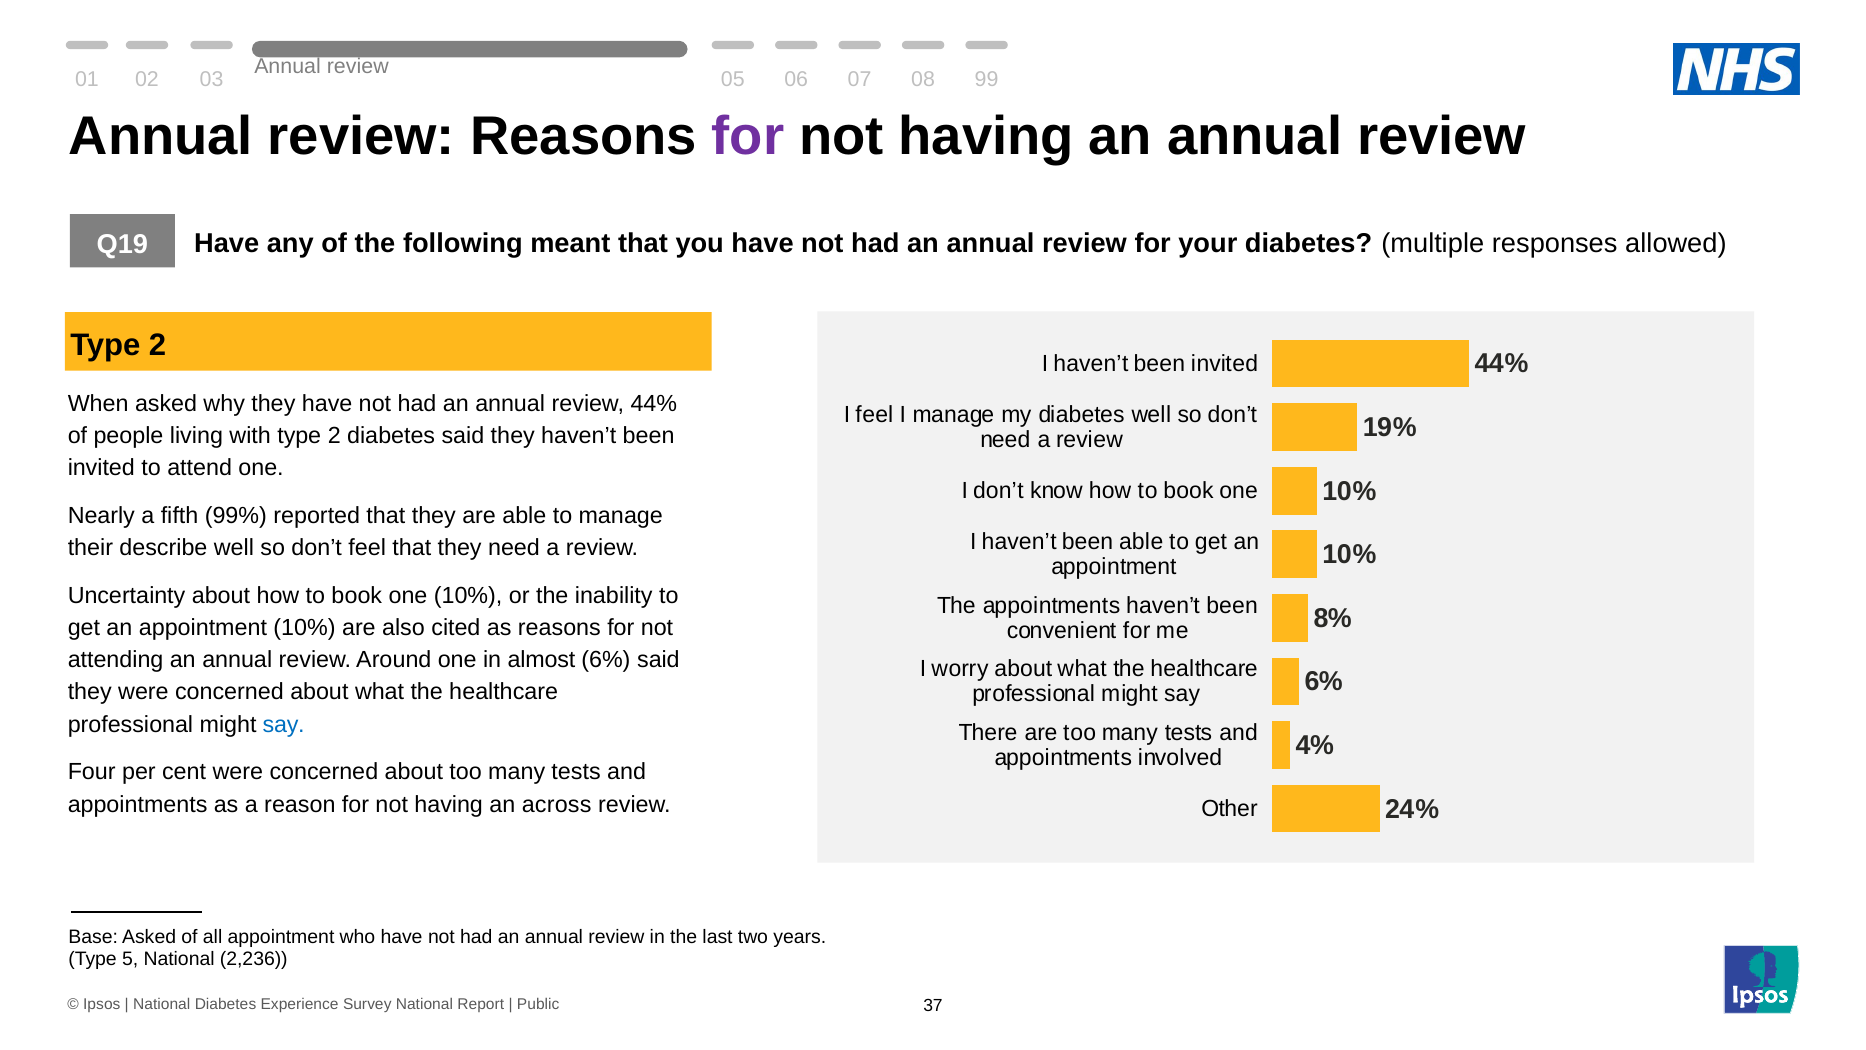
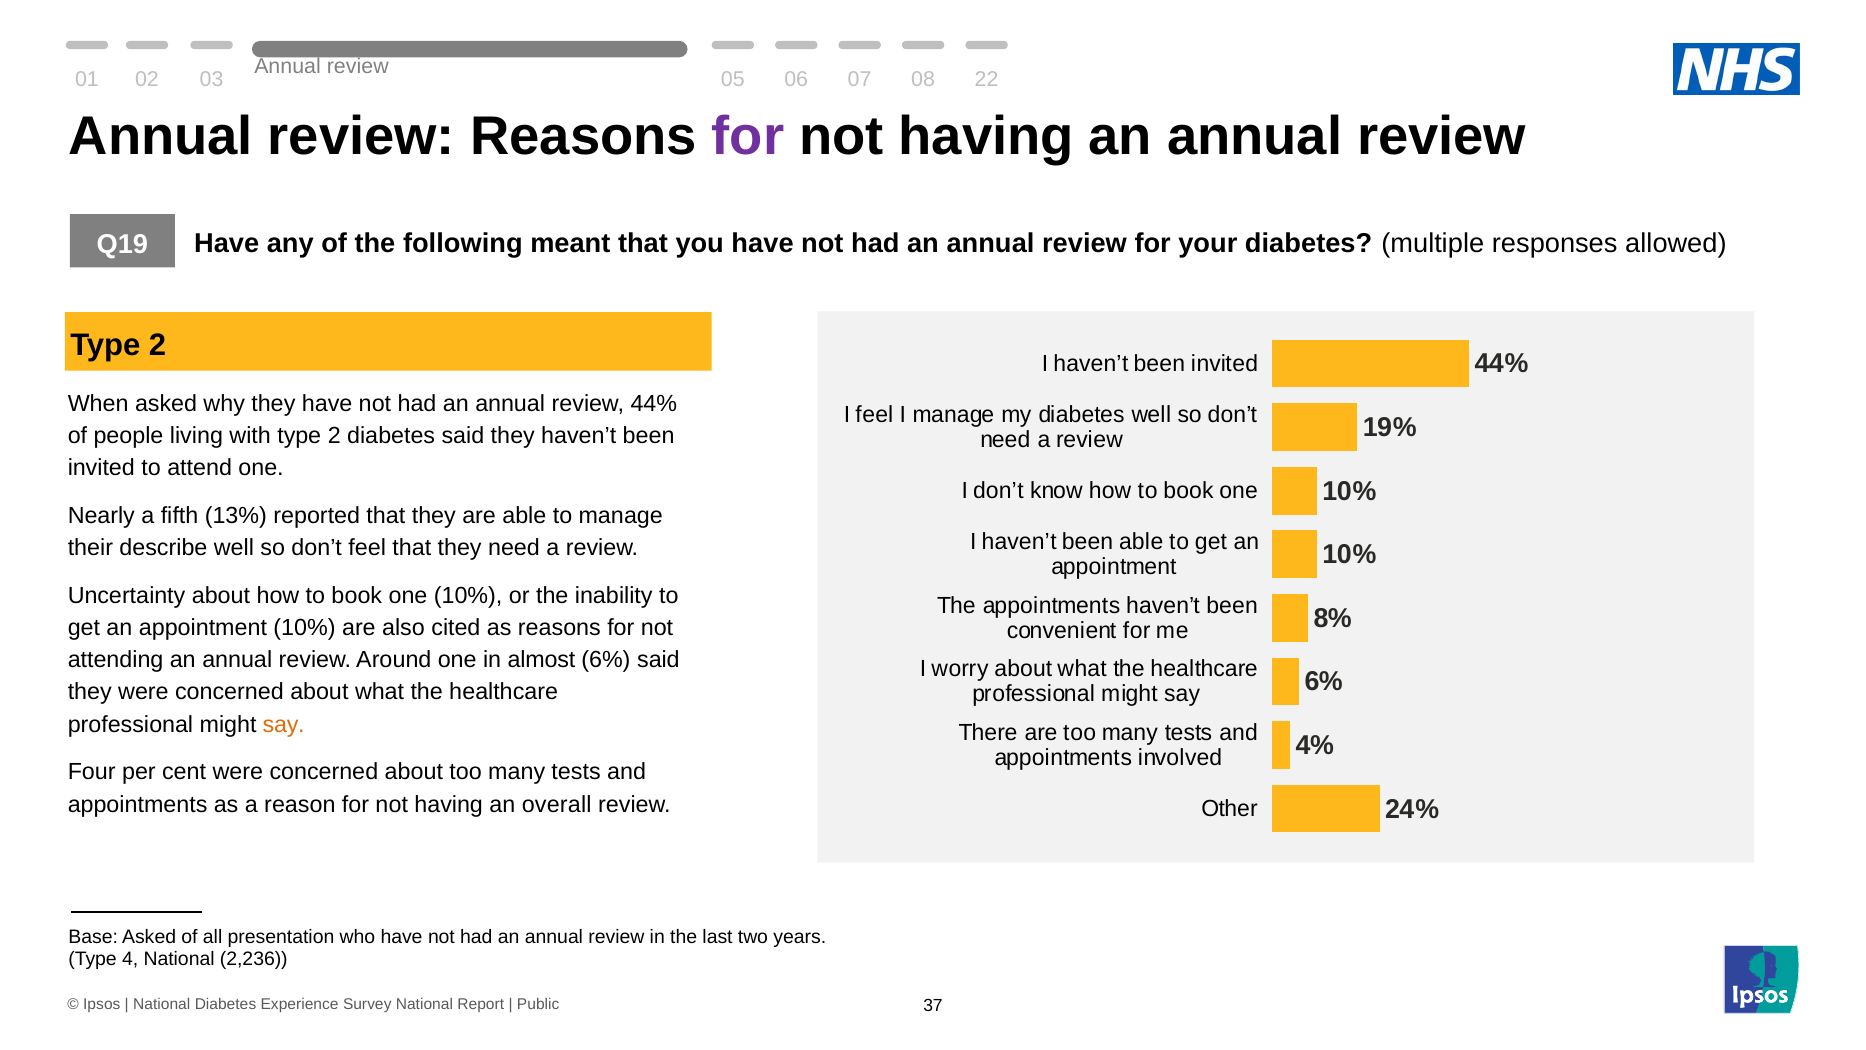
99: 99 -> 22 (987, 80)
99%: 99% -> 13% (236, 516)
say colour: blue -> orange (284, 724)
across: across -> overall (557, 804)
all appointment: appointment -> presentation (281, 937)
5: 5 -> 4 (130, 959)
